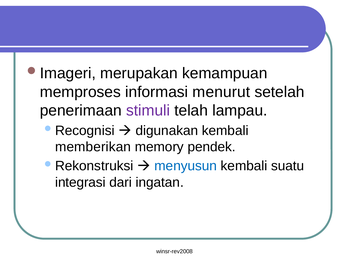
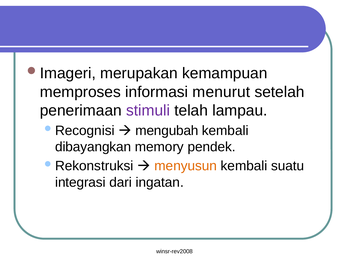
digunakan: digunakan -> mengubah (167, 130)
memberikan: memberikan -> dibayangkan (93, 147)
menyusun colour: blue -> orange (186, 166)
